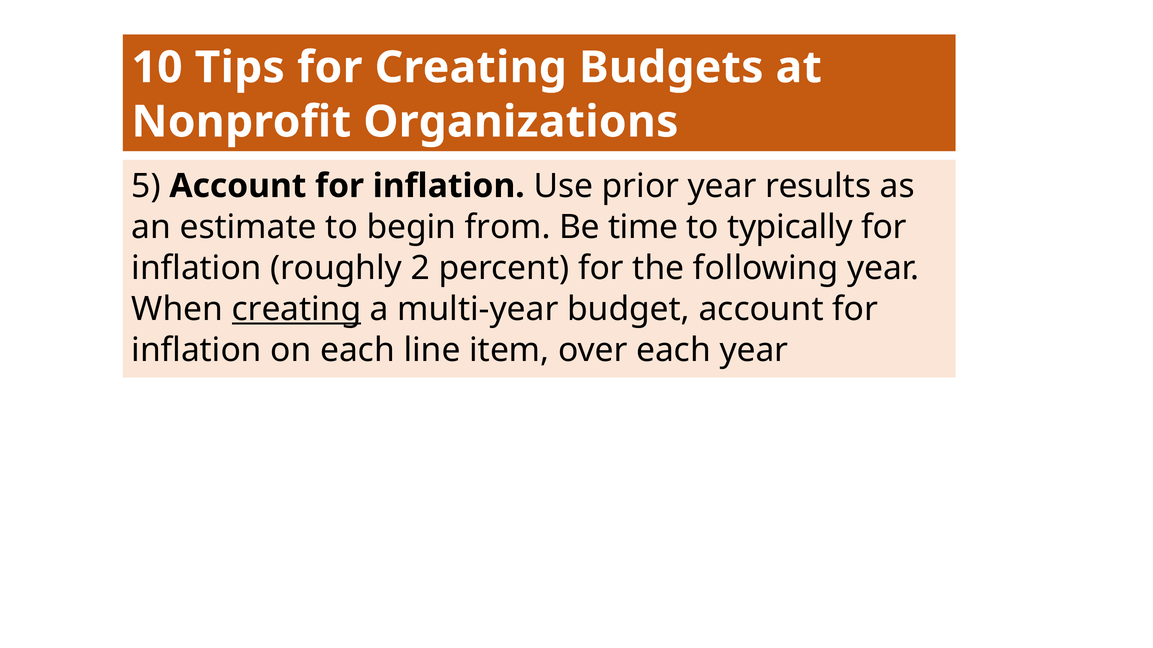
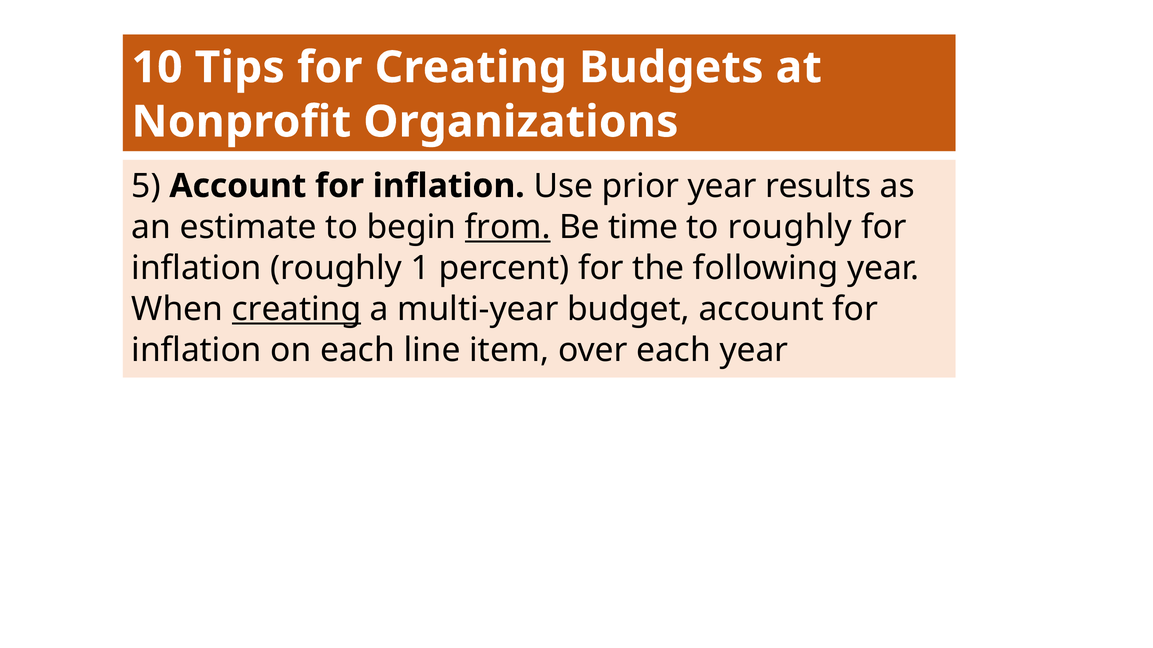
from underline: none -> present (508, 227)
to typically: typically -> roughly (790, 227)
2: 2 -> 1 (420, 268)
